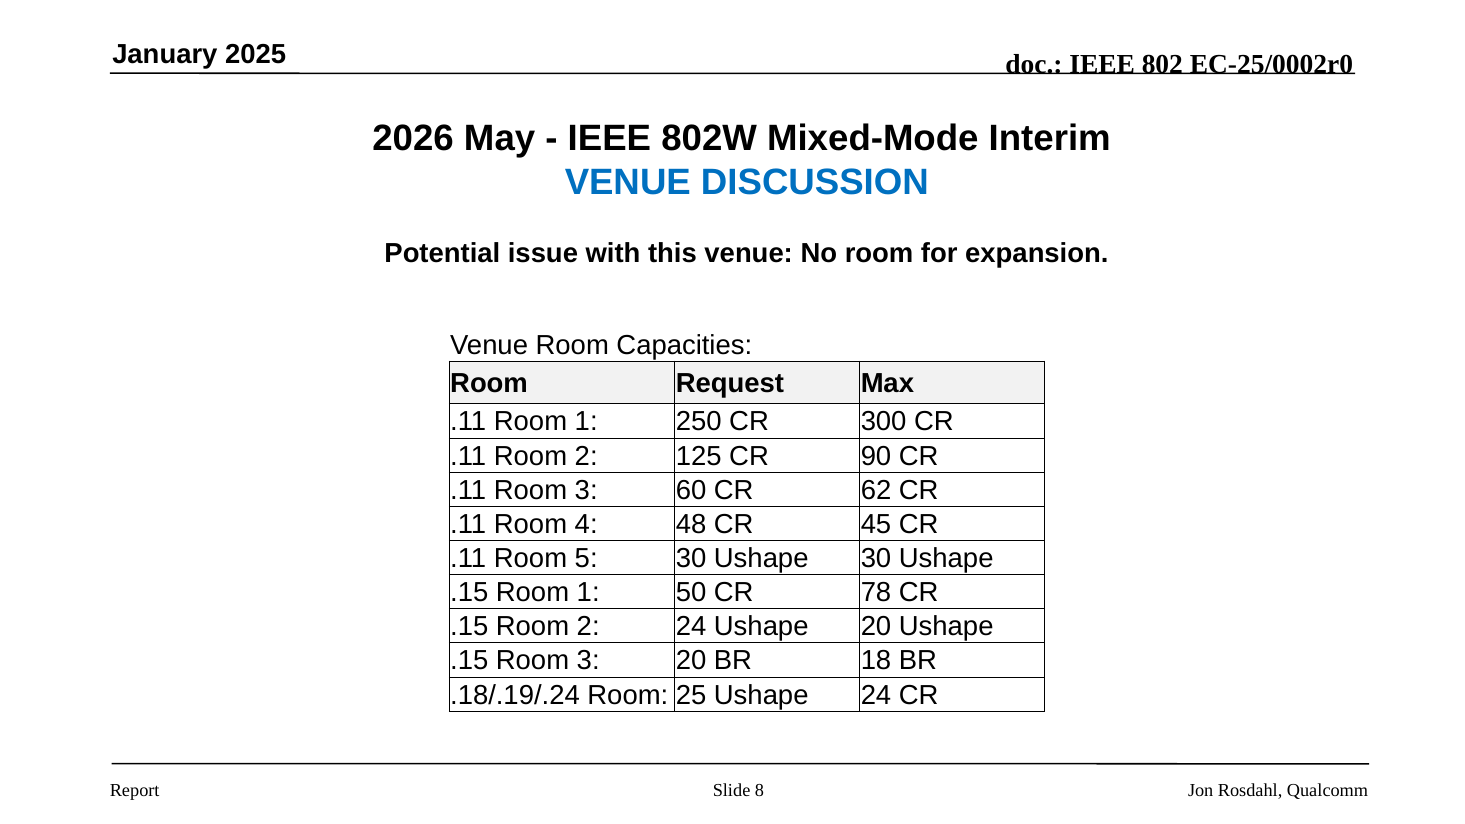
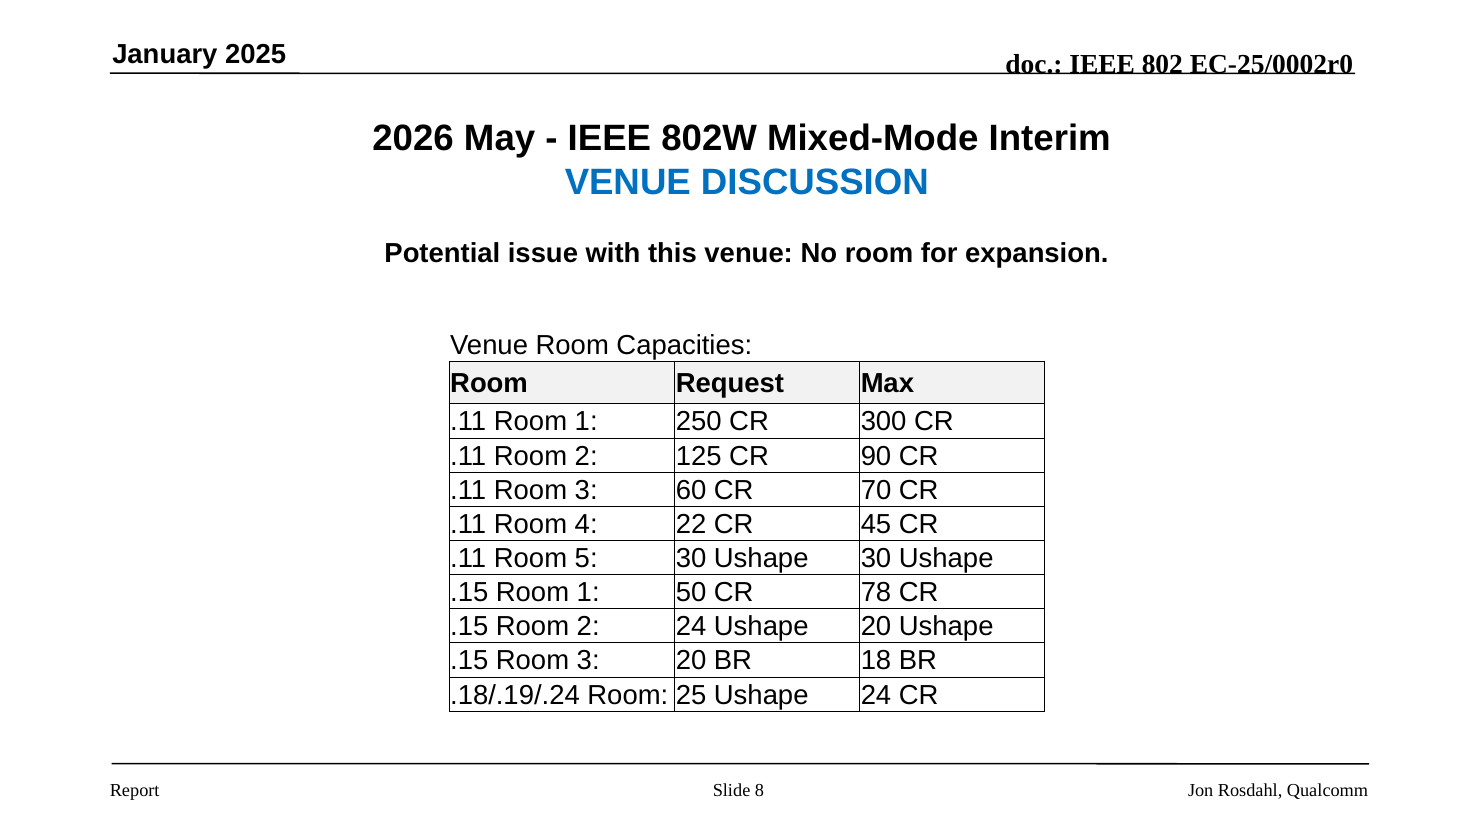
62: 62 -> 70 (876, 490)
48: 48 -> 22 (691, 524)
